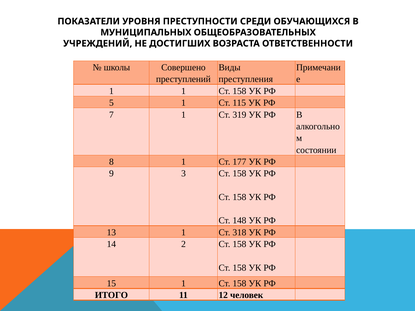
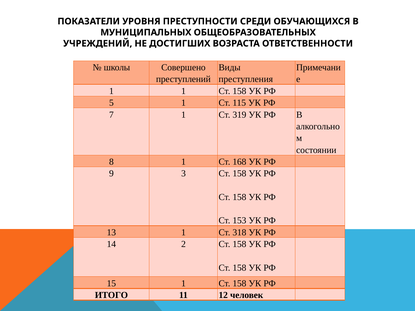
177: 177 -> 168 (239, 162)
148: 148 -> 153 (239, 221)
